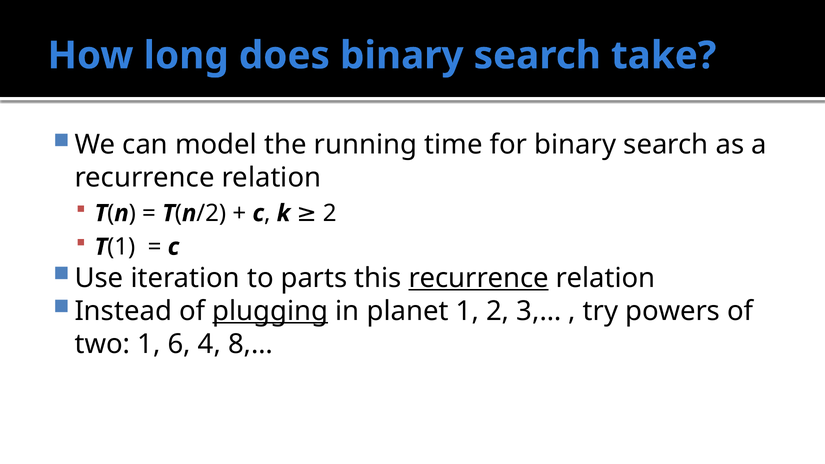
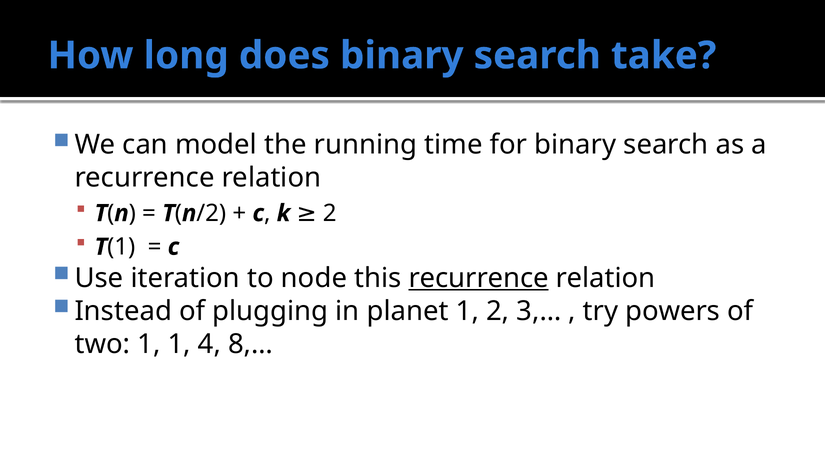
parts: parts -> node (314, 278)
plugging underline: present -> none (270, 311)
1 6: 6 -> 1 (179, 344)
